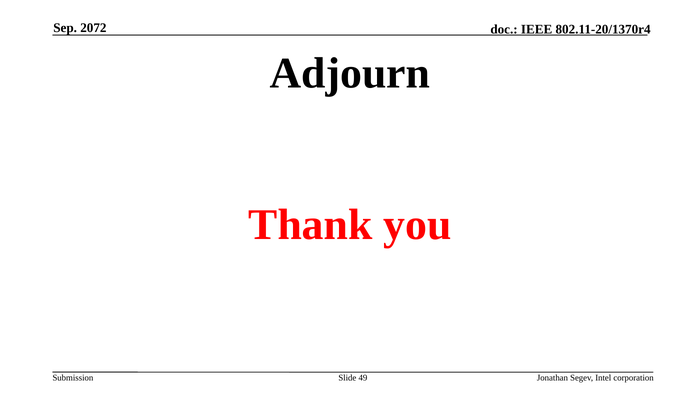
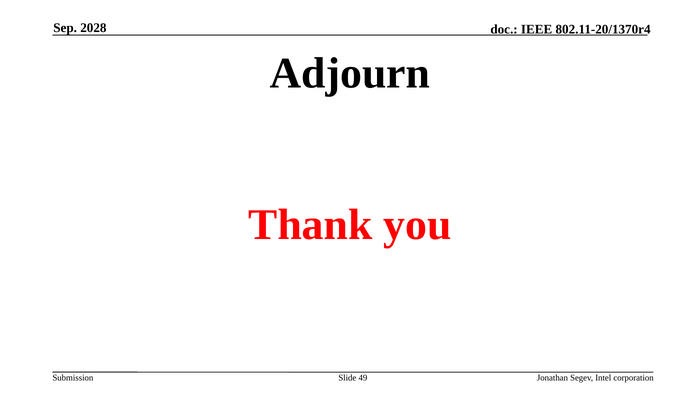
2072: 2072 -> 2028 (93, 28)
